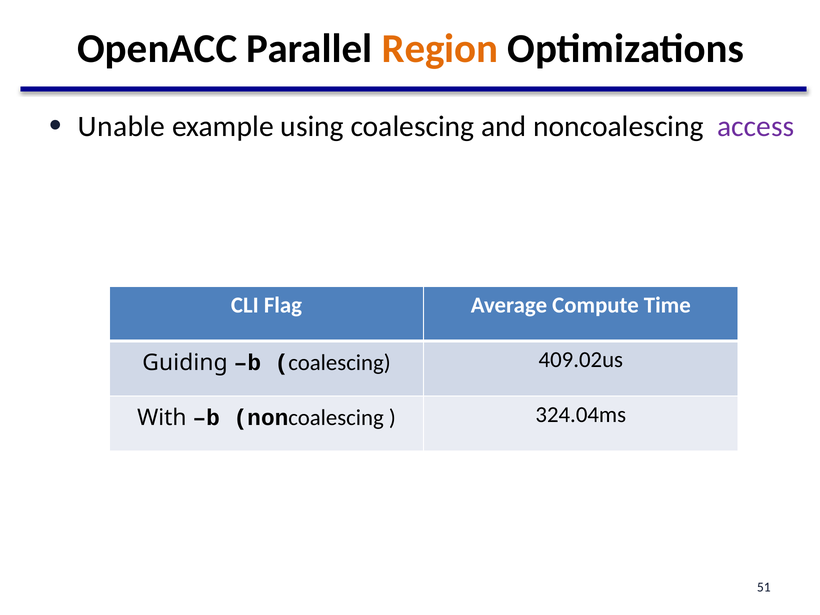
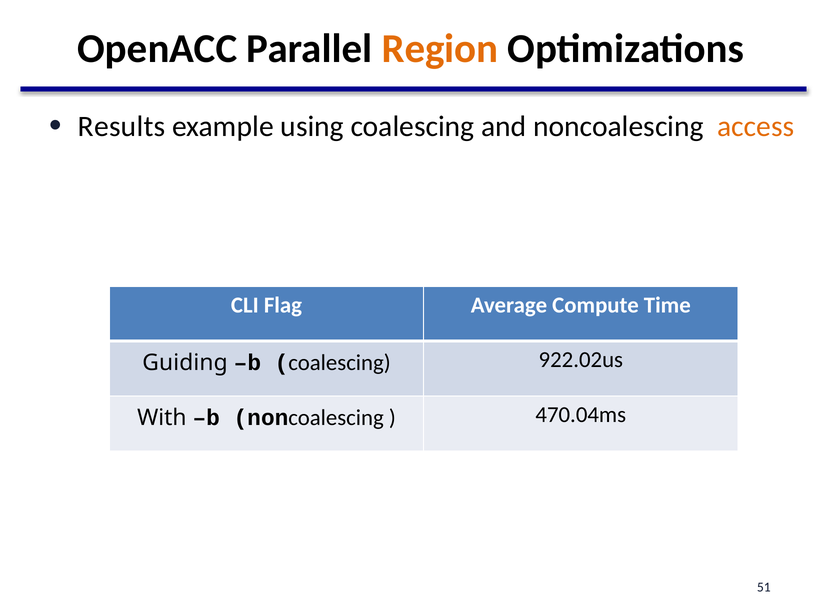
Unable: Unable -> Results (122, 126)
access colour: purple -> orange (756, 126)
409.02us: 409.02us -> 922.02us (581, 360)
324.04ms: 324.04ms -> 470.04ms (581, 415)
